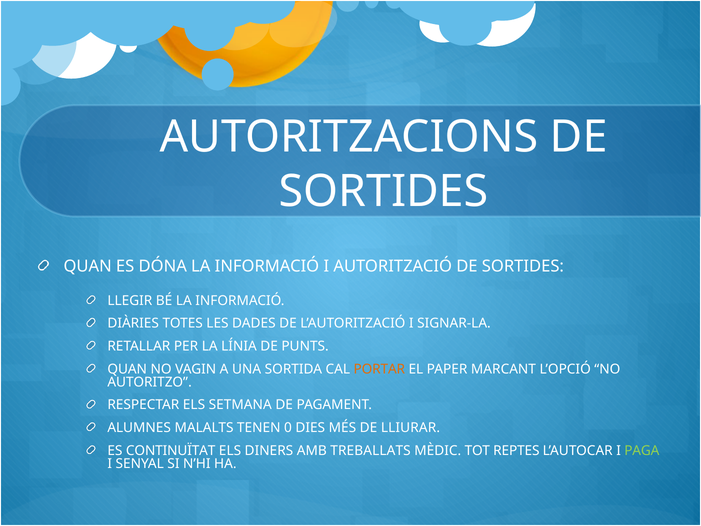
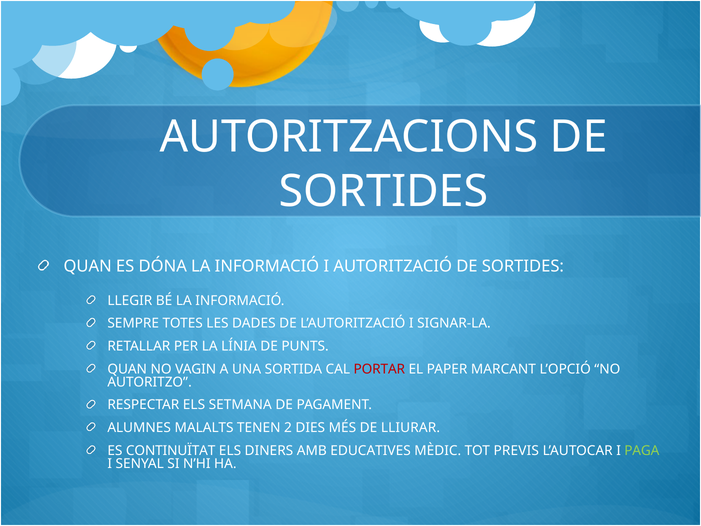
DIÀRIES: DIÀRIES -> SEMPRE (133, 323)
PORTAR colour: orange -> red (379, 369)
0: 0 -> 2 (288, 428)
TREBALLATS: TREBALLATS -> EDUCATIVES (371, 450)
REPTES: REPTES -> PREVIS (516, 450)
